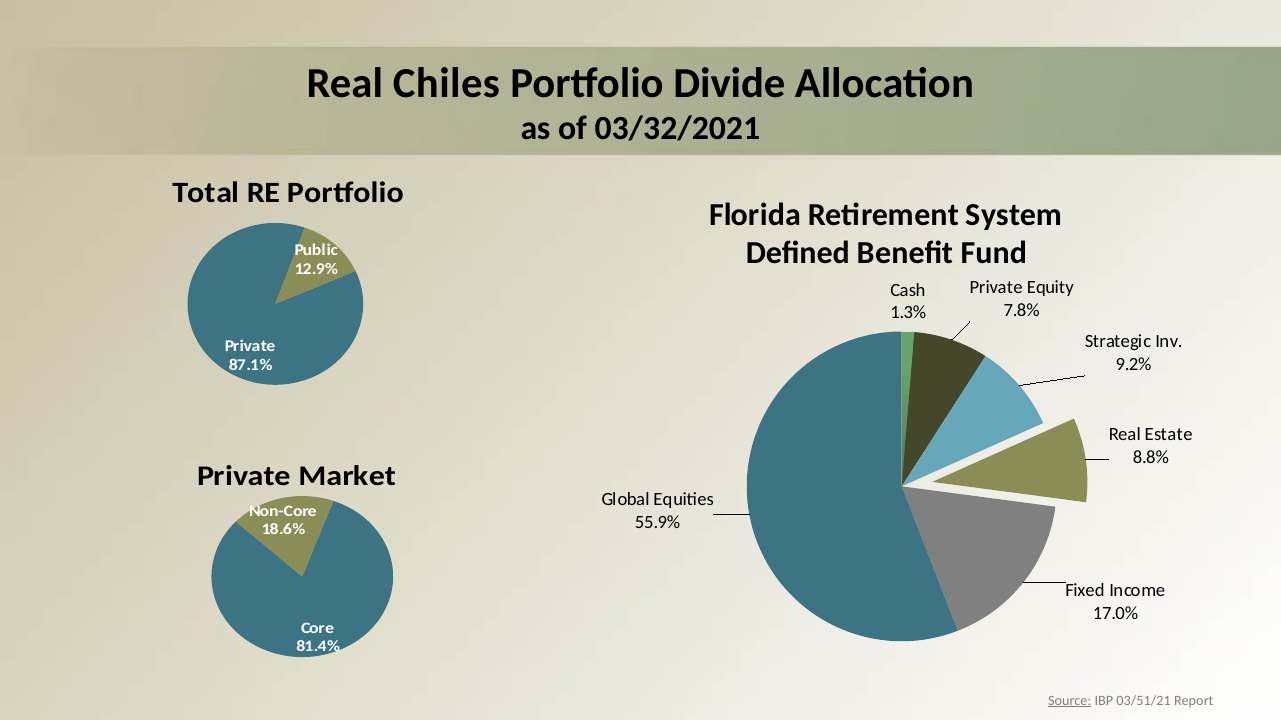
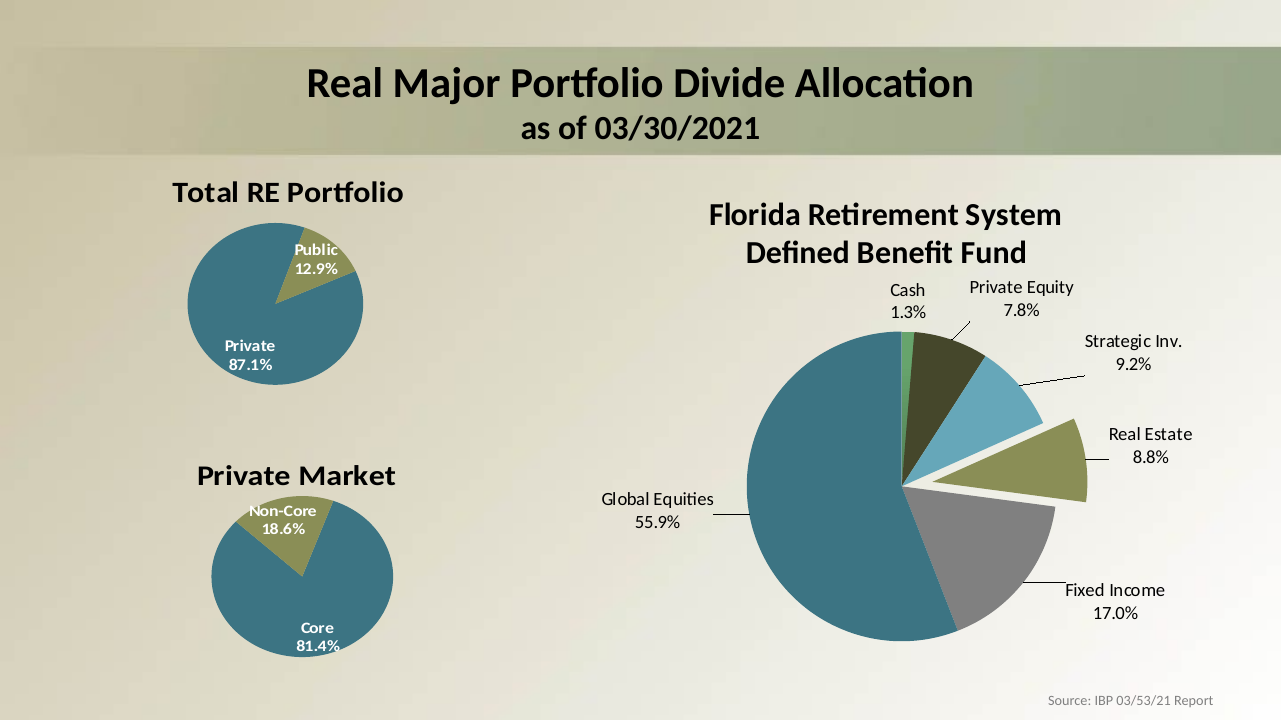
Chiles: Chiles -> Major (447, 83)
03/32/2021: 03/32/2021 -> 03/30/2021 (677, 128)
Source underline: present -> none (1070, 701)
03/51/21: 03/51/21 -> 03/53/21 (1144, 701)
